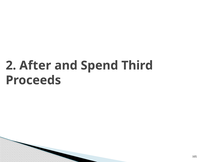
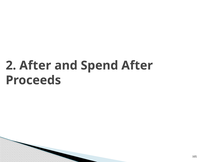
Spend Third: Third -> After (137, 65)
